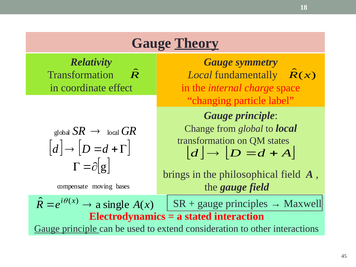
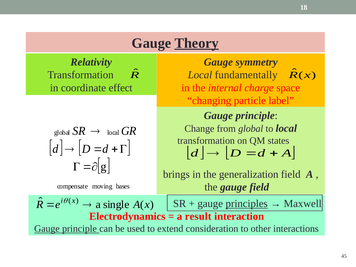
philosophical: philosophical -> generalization (249, 174)
principles underline: none -> present (247, 204)
stated: stated -> result (198, 216)
